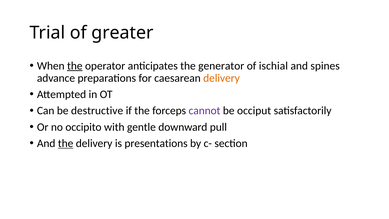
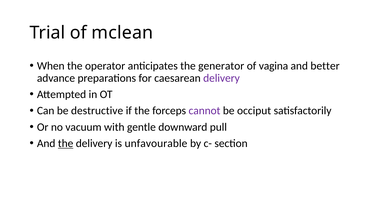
greater: greater -> mclean (122, 33)
the underline: present -> none (75, 66)
ischial: ischial -> vagina (273, 66)
spines: spines -> better (325, 66)
delivery colour: orange -> purple (222, 78)
occipito: occipito -> vacuum (83, 127)
presentations: presentations -> unfavourable (156, 143)
